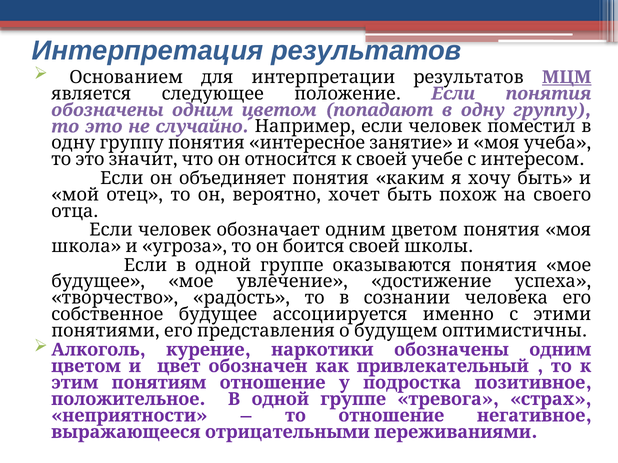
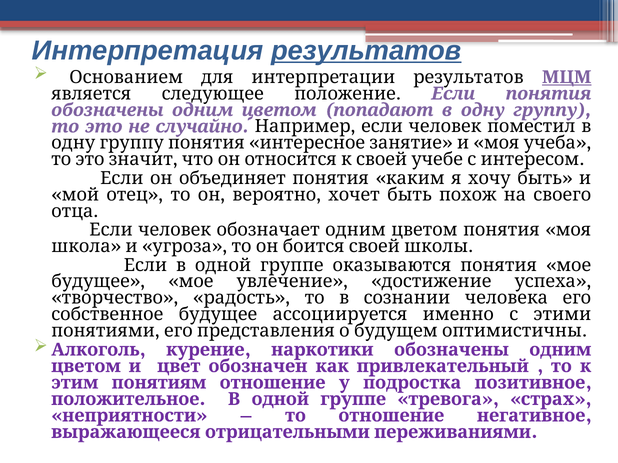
результатов underline: none -> present (366, 51)
